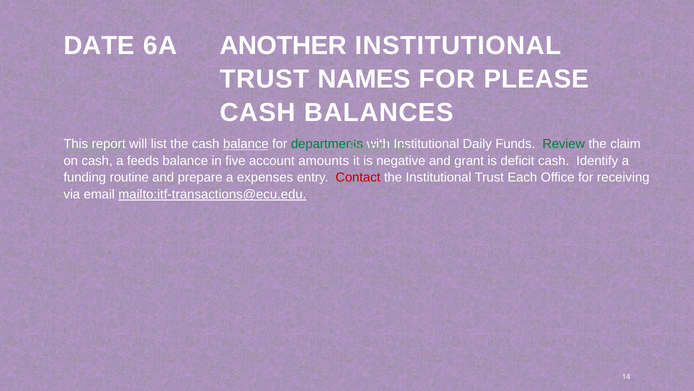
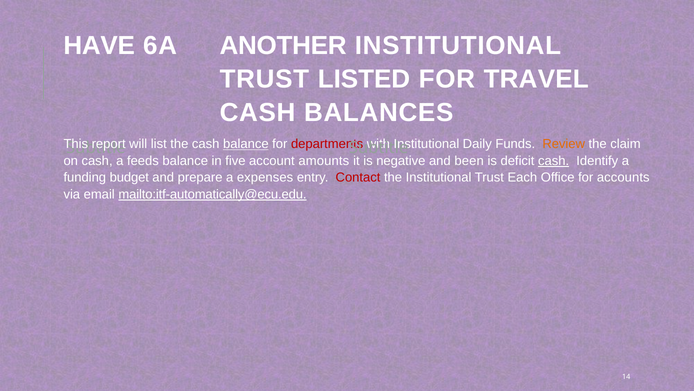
DATE: DATE -> HAVE (99, 45)
NAMES: NAMES -> LISTED (364, 79)
PLEASE: PLEASE -> TRAVEL (536, 79)
departments colour: green -> red (327, 144)
Review colour: green -> orange (564, 144)
grant: grant -> been (469, 161)
cash underline: none -> present (554, 161)
routine: routine -> budget (129, 177)
receiving: receiving -> accounts (623, 177)
mailto:itf-transactions@ecu.edu: mailto:itf-transactions@ecu.edu -> mailto:itf-automatically@ecu.edu (212, 194)
